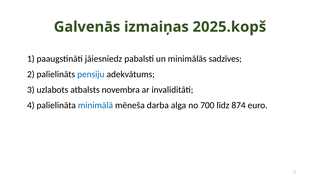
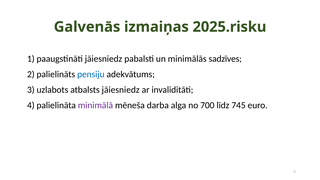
2025.kopš: 2025.kopš -> 2025.risku (229, 27)
atbalsts novembra: novembra -> jāiesniedz (121, 90)
minimālā colour: blue -> purple (95, 105)
874: 874 -> 745 (239, 105)
